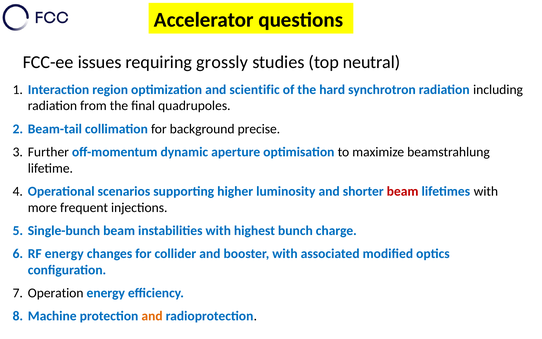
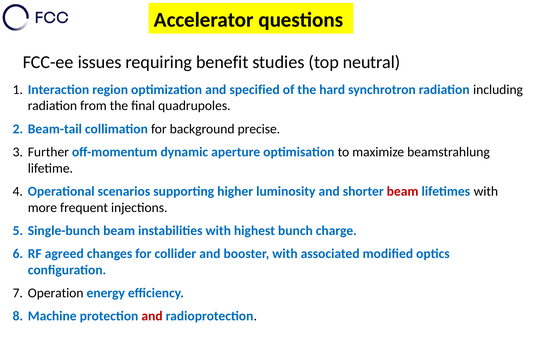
grossly: grossly -> benefit (222, 62)
scientific: scientific -> specified (255, 89)
RF energy: energy -> agreed (64, 253)
and colour: orange -> red (152, 316)
